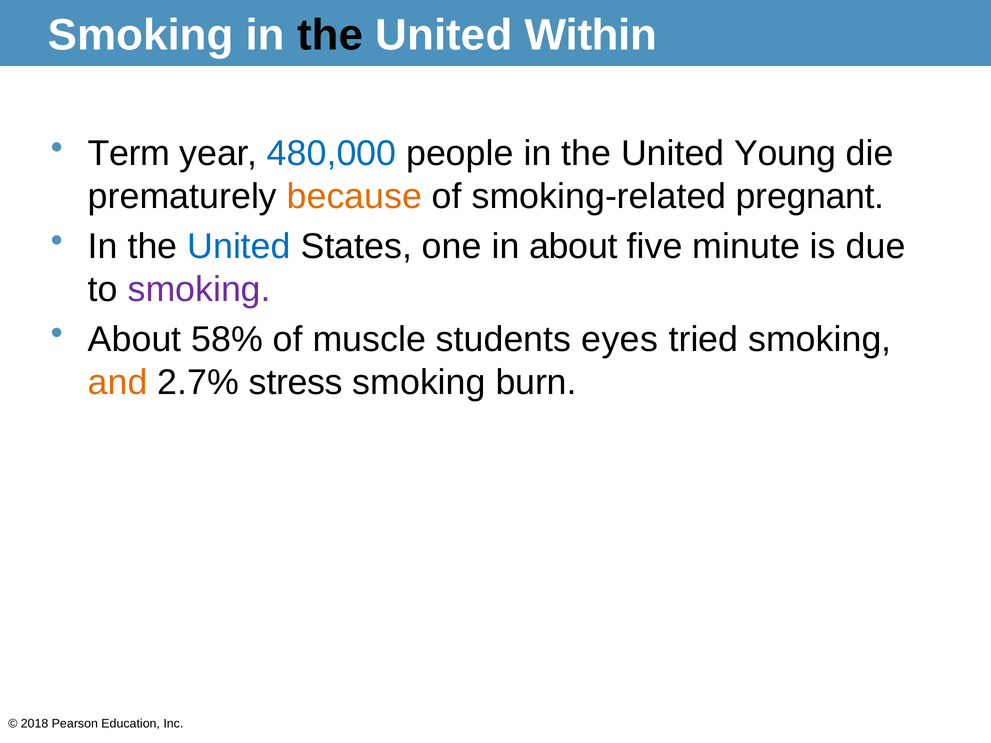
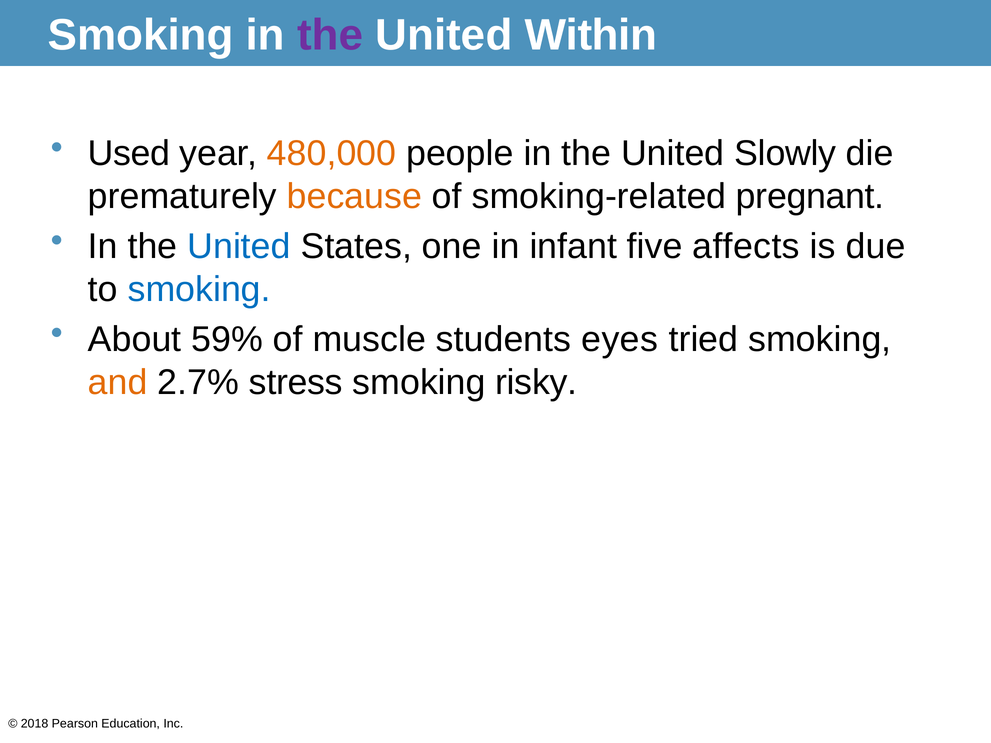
the colour: black -> purple (330, 35)
Term: Term -> Used (129, 154)
480,000 colour: blue -> orange (332, 154)
Young: Young -> Slowly (785, 154)
in about: about -> infant (573, 247)
minute: minute -> affects (746, 247)
smoking colour: purple -> blue (199, 290)
58%: 58% -> 59% (227, 340)
burn: burn -> risky (536, 382)
